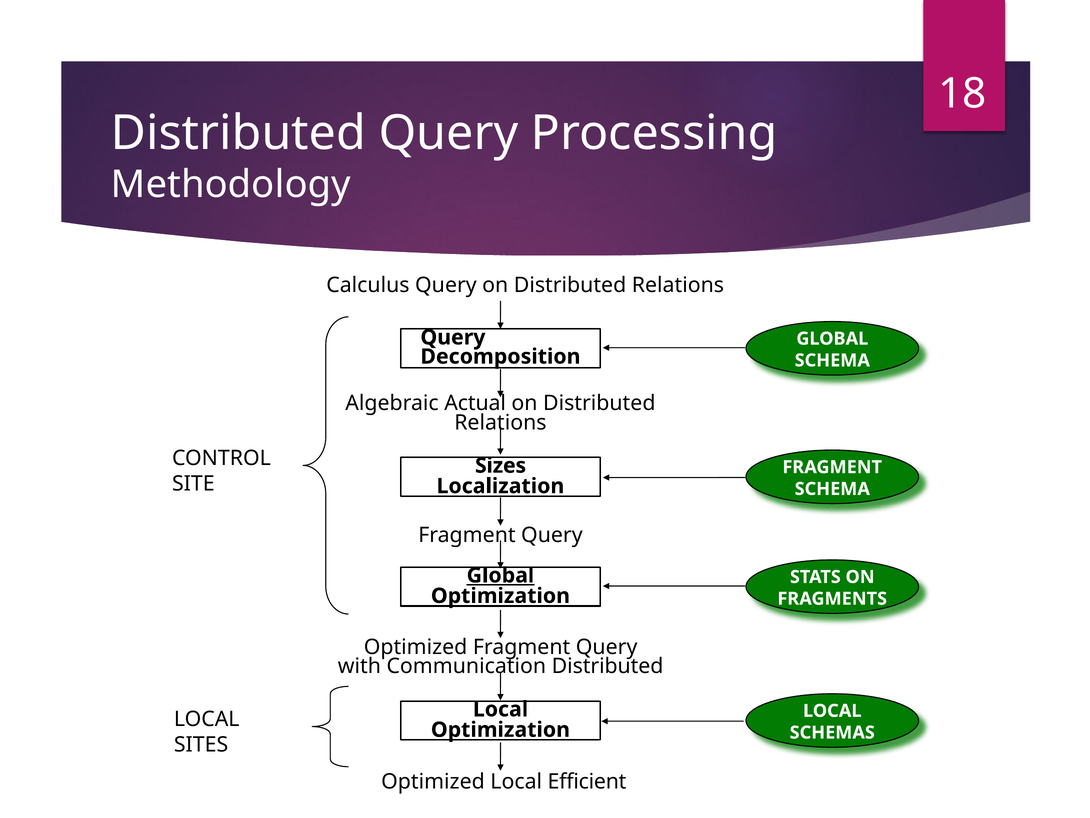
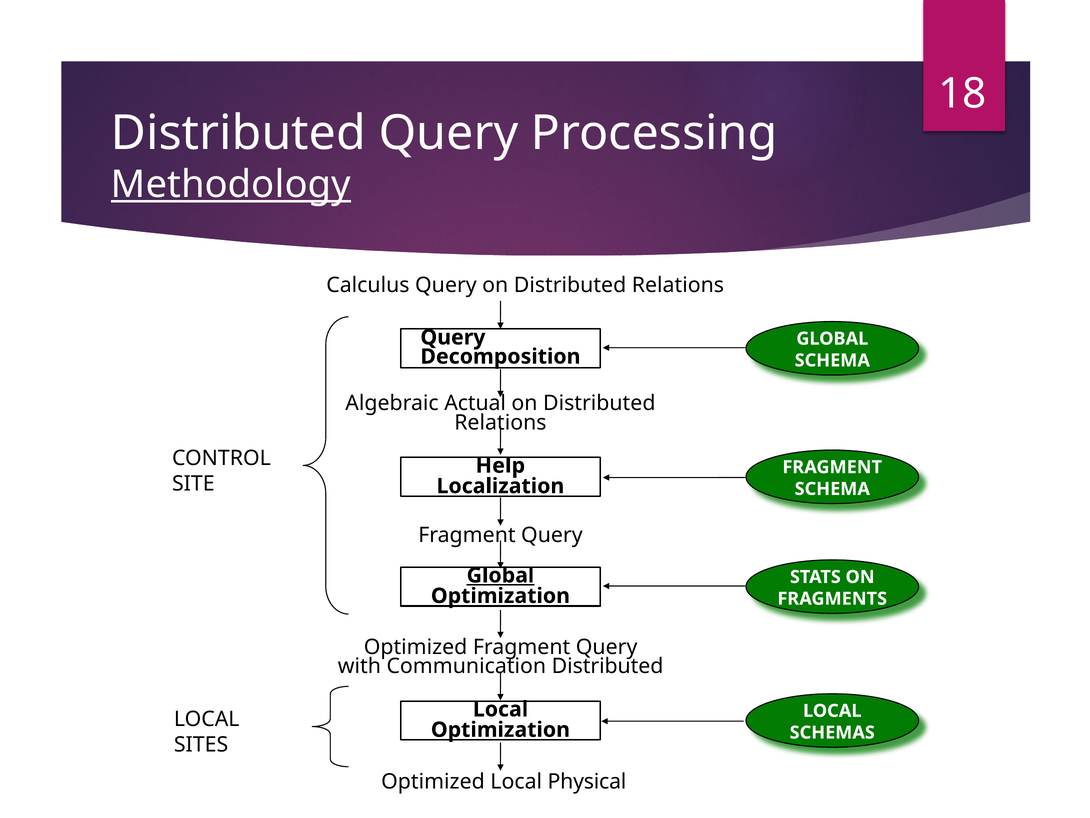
Methodology underline: none -> present (231, 185)
Sizes: Sizes -> Help (500, 465)
Efficient: Efficient -> Physical (587, 781)
